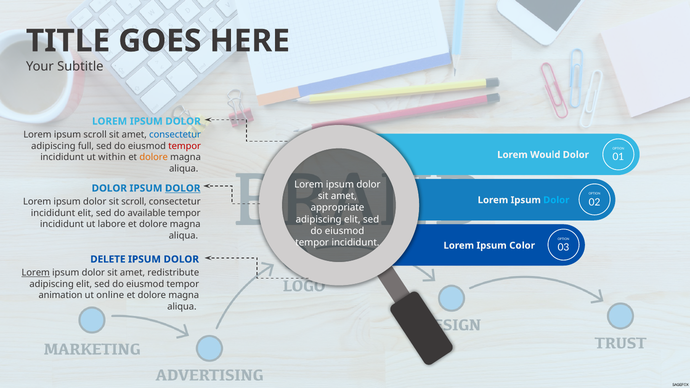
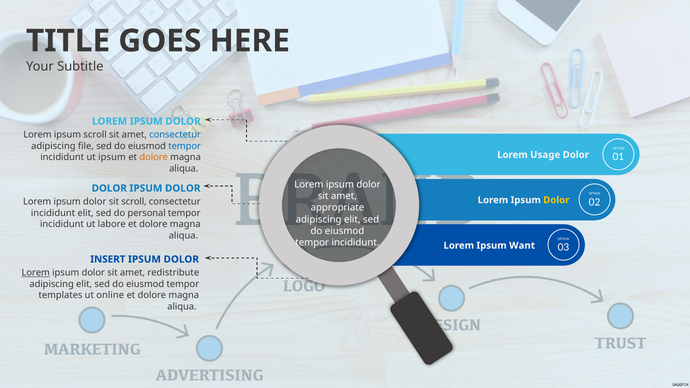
full: full -> file (86, 146)
tempor colour: red -> blue (185, 146)
Would: Would -> Usage (545, 155)
ut within: within -> ipsum (112, 157)
DOLOR underline: present -> none (183, 188)
Dolor colour: light blue -> yellow (556, 200)
available: available -> personal (147, 213)
Color: Color -> Want (522, 246)
DELETE: DELETE -> INSERT (108, 259)
animation: animation -> templates (60, 295)
